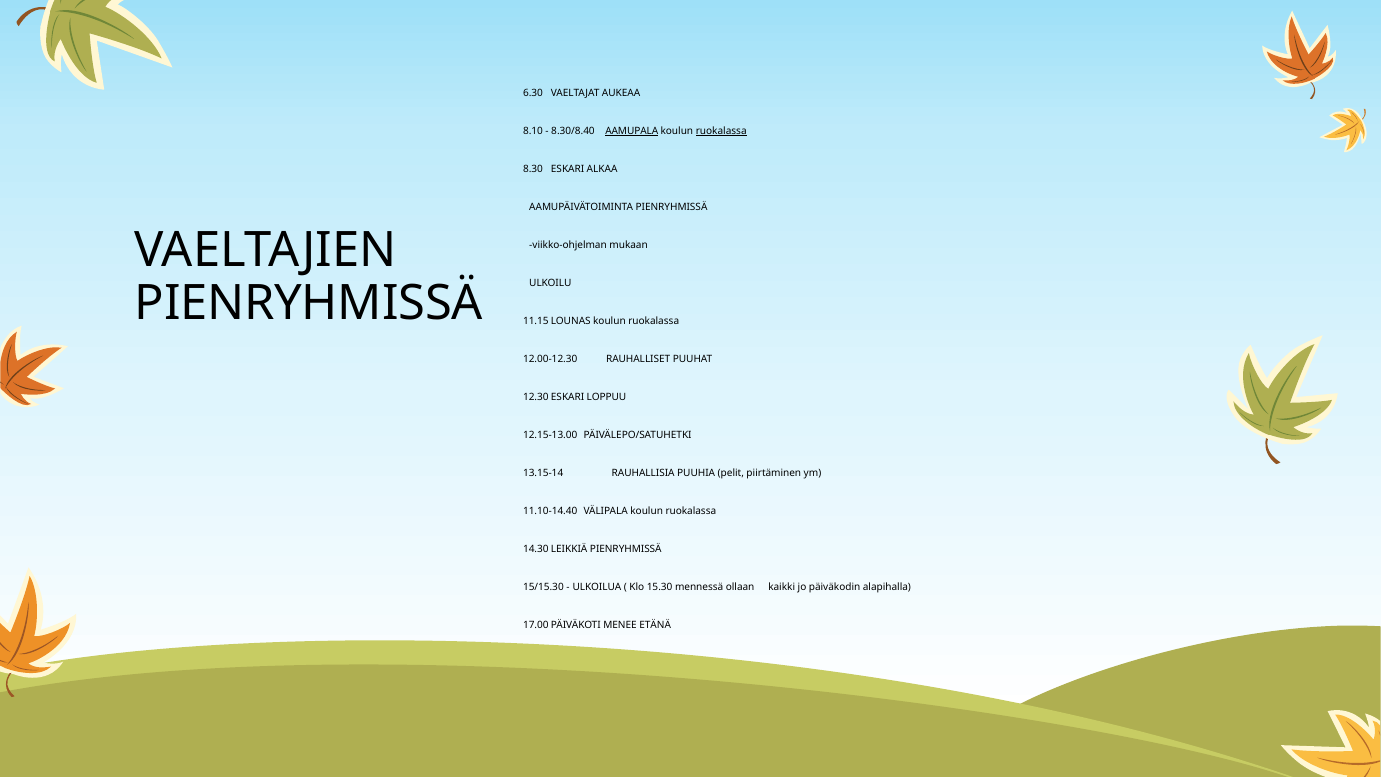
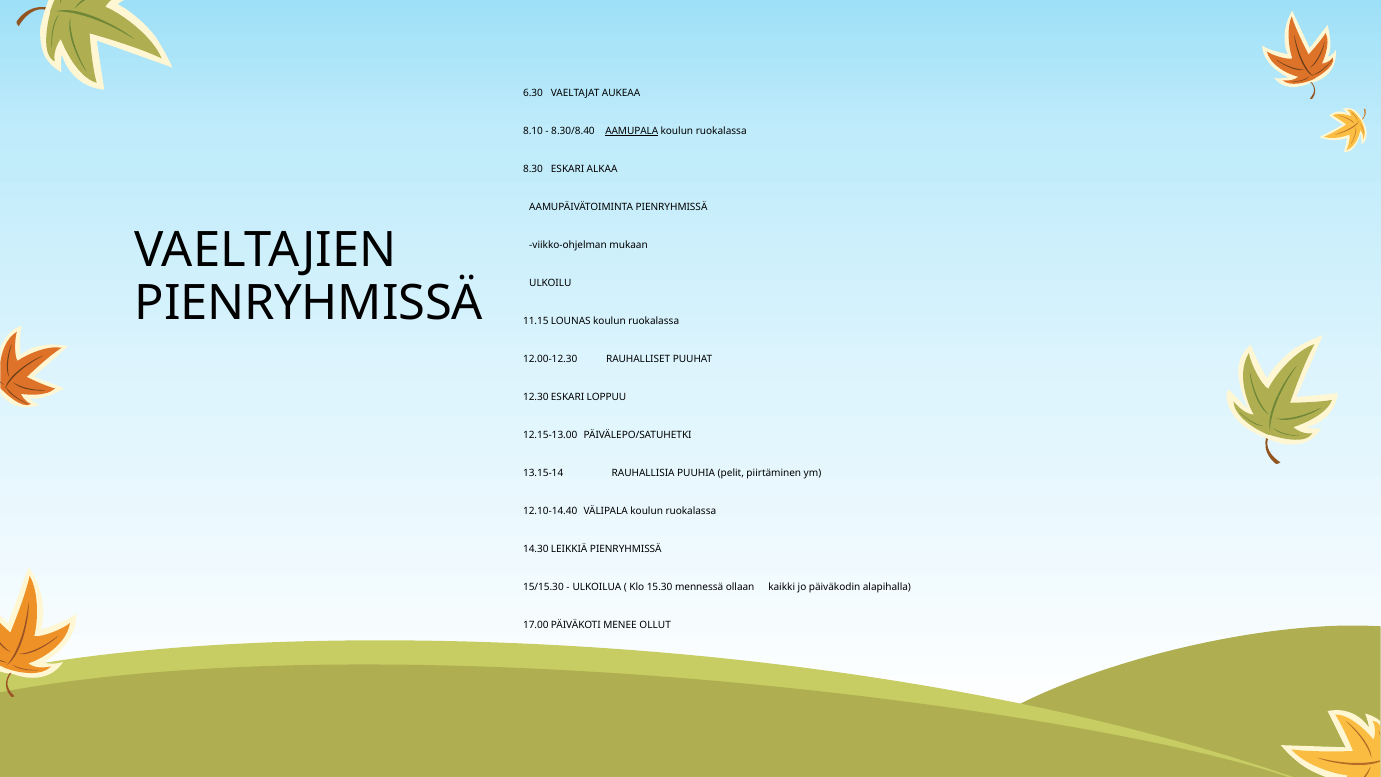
ruokalassa underline: present -> none (721, 131)
11.10-14.40: 11.10-14.40 -> 12.10-14.40 (550, 511)
ETÄNÄ: ETÄNÄ -> OLLUT (655, 625)
